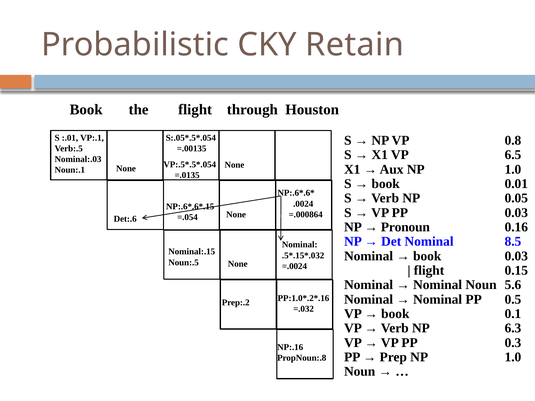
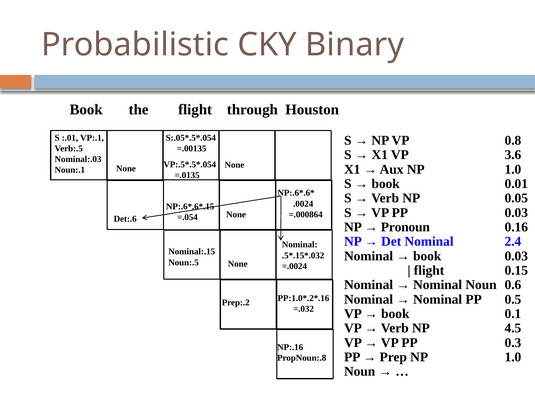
Retain: Retain -> Binary (355, 45)
6.5: 6.5 -> 3.6 (513, 155)
8.5: 8.5 -> 2.4 (513, 242)
5.6: 5.6 -> 0.6 (513, 285)
6.3: 6.3 -> 4.5 (513, 328)
